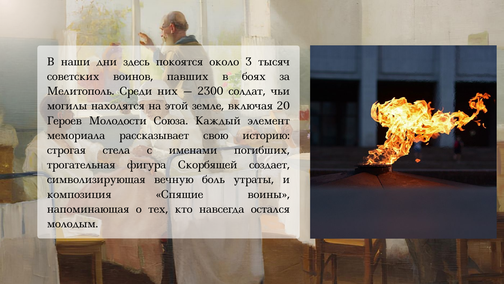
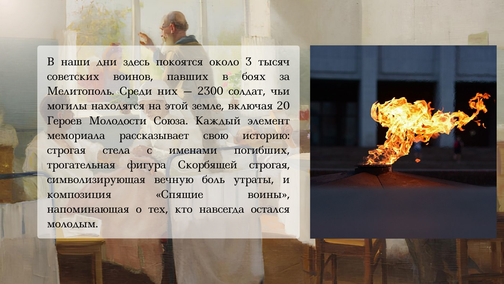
Скорбящей создает: создает -> строгая (270, 165)
